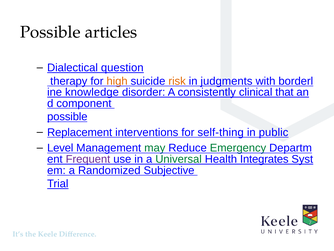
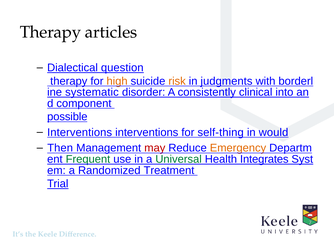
Possible: Possible -> Therapy (50, 32)
knowledge: knowledge -> systematic (92, 92)
that: that -> into (284, 92)
Replacement: Replacement -> Interventions (80, 132)
public: public -> would (274, 132)
Level: Level -> Then (60, 148)
may colour: green -> red (155, 148)
Emergency colour: green -> orange (238, 148)
Frequent colour: purple -> green (88, 159)
Subjective: Subjective -> Treatment (169, 170)
